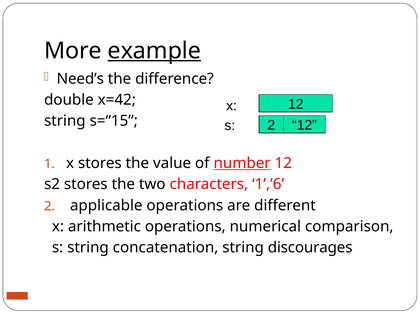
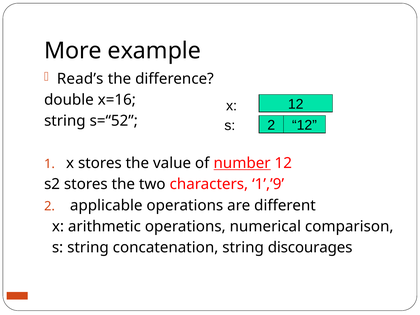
example underline: present -> none (154, 51)
Need’s: Need’s -> Read’s (80, 79)
x=42: x=42 -> x=16 (117, 100)
s=“15: s=“15 -> s=“52 (114, 121)
1’,’6: 1’,’6 -> 1’,’9 (268, 184)
